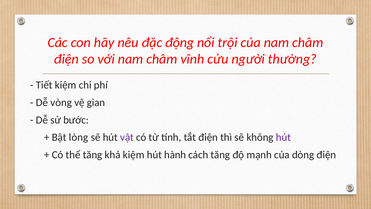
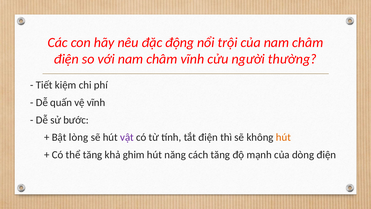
vòng: vòng -> quấn (61, 102)
vệ gian: gian -> vĩnh (96, 102)
hút colour: purple -> orange (283, 137)
khả kiệm: kiệm -> ghim (134, 155)
hành: hành -> năng (175, 155)
